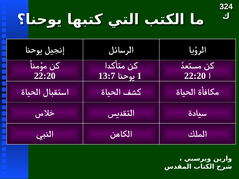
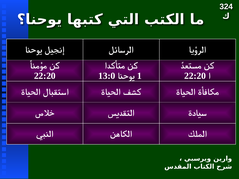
13:7: 13:7 -> 13:0 (107, 76)
